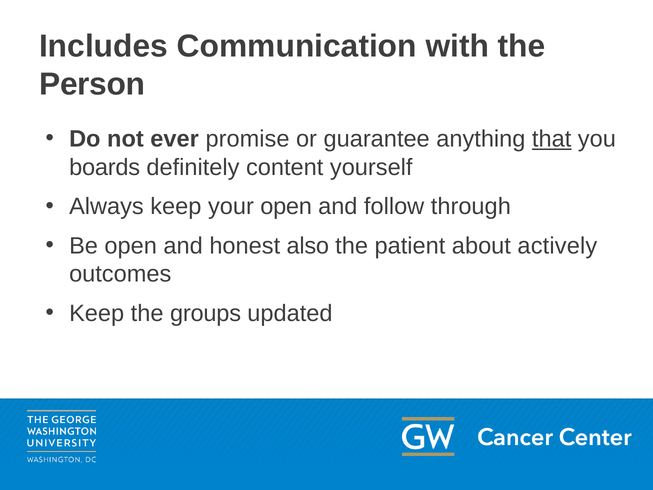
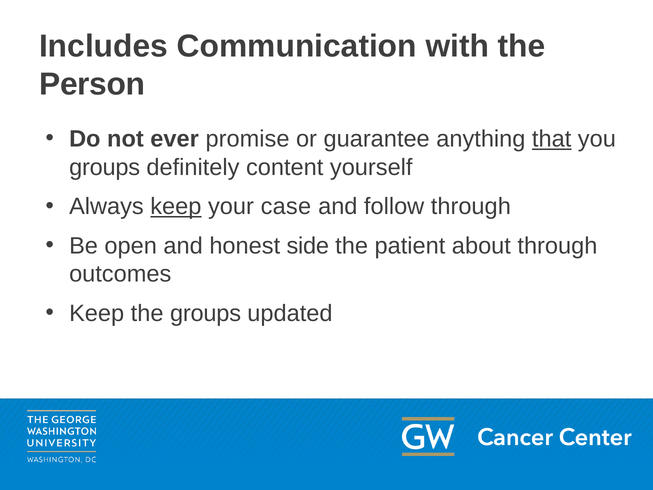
boards: boards -> groups (105, 167)
keep underline: none -> present (176, 206)
your open: open -> case (286, 206)
also: also -> side (308, 246)
about actively: actively -> through (557, 246)
